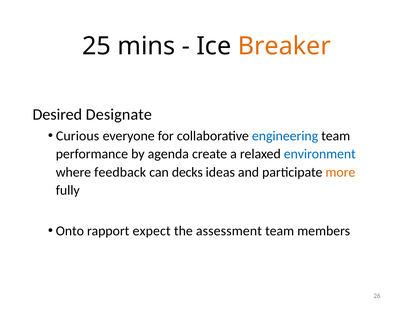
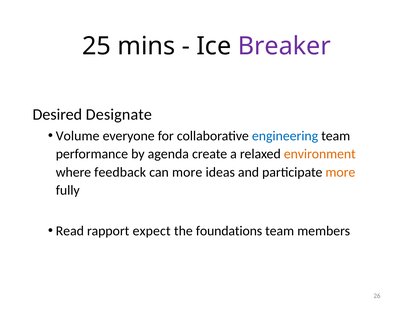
Breaker colour: orange -> purple (284, 46)
Curious: Curious -> Volume (78, 136)
environment colour: blue -> orange (320, 154)
can decks: decks -> more (187, 172)
Onto: Onto -> Read (70, 231)
assessment: assessment -> foundations (229, 231)
